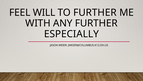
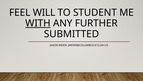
TO FURTHER: FURTHER -> STUDENT (95, 13)
WITH underline: none -> present (38, 23)
ESPECIALLY: ESPECIALLY -> SUBMITTED (71, 34)
